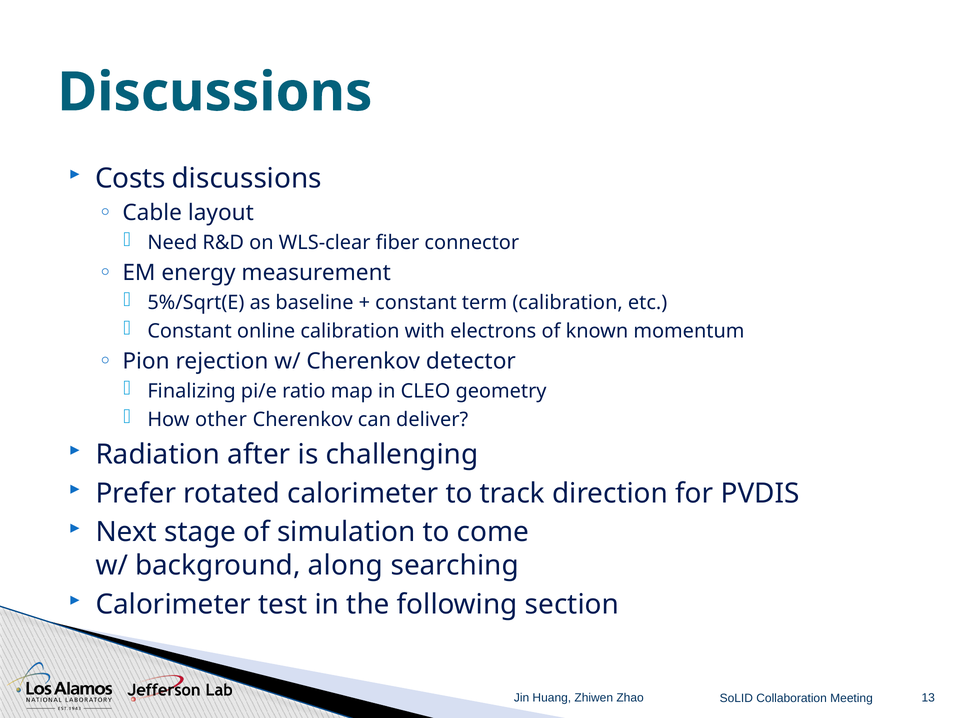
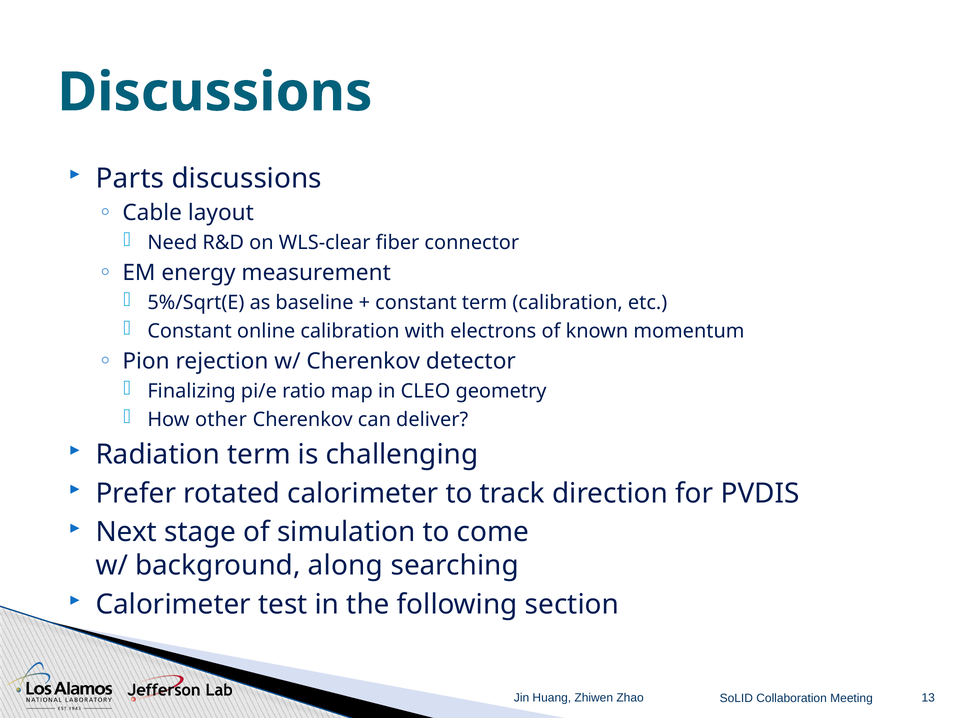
Costs: Costs -> Parts (130, 179)
Radiation after: after -> term (259, 455)
